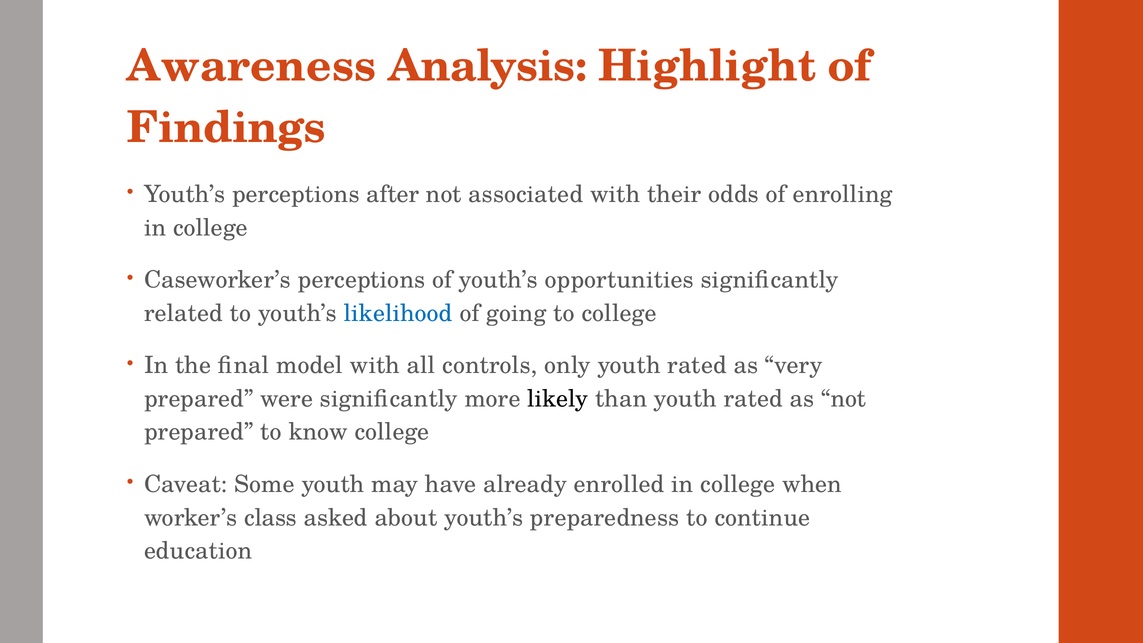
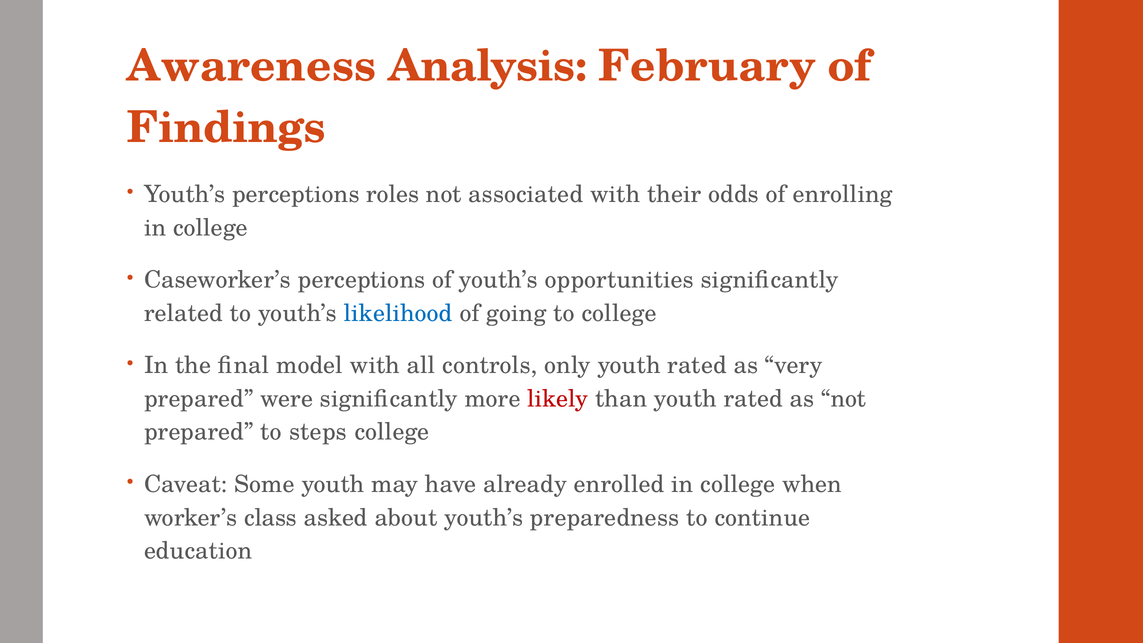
Highlight: Highlight -> February (707, 66)
after: after -> roles (393, 194)
likely colour: black -> red (558, 399)
know: know -> steps (318, 432)
